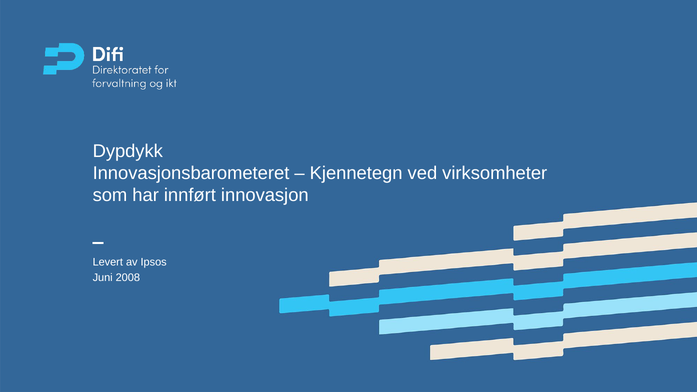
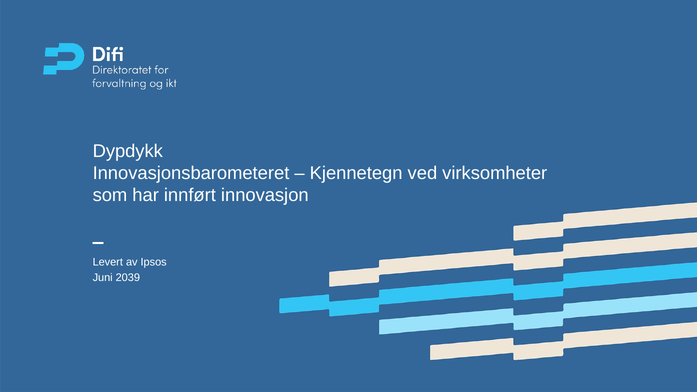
2008: 2008 -> 2039 (128, 278)
